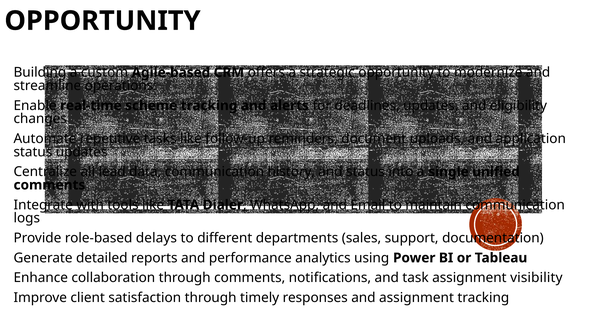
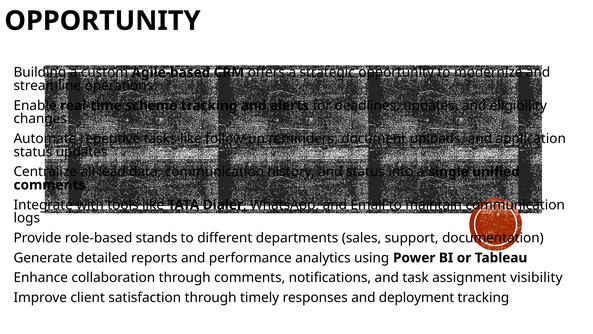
delays: delays -> stands (157, 238)
and assignment: assignment -> deployment (417, 297)
